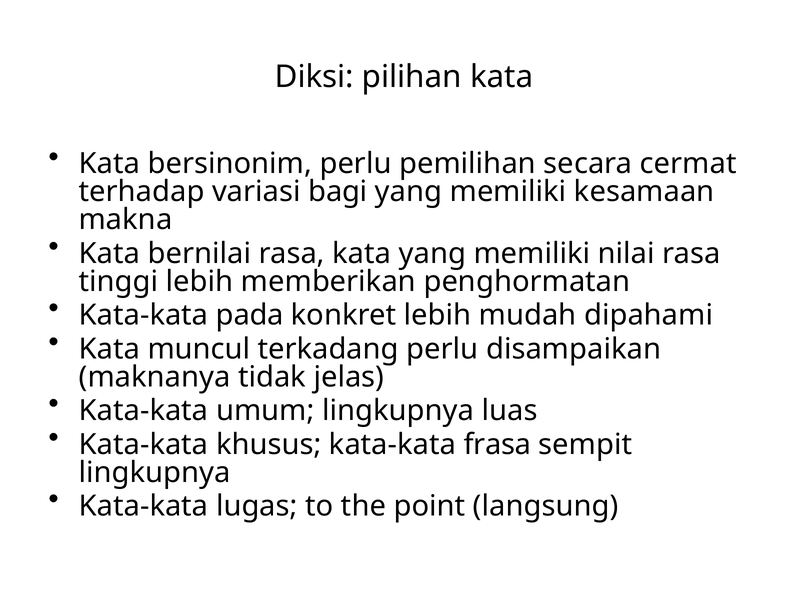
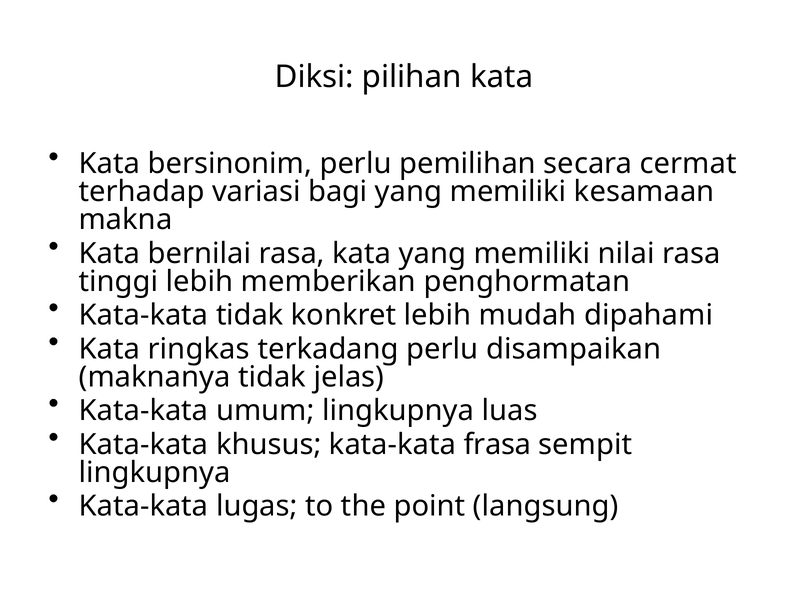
Kata-kata pada: pada -> tidak (250, 315)
muncul: muncul -> ringkas (199, 349)
